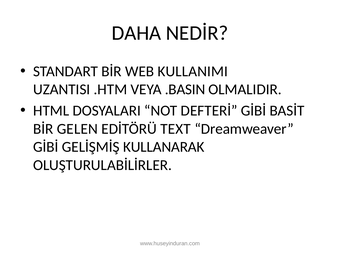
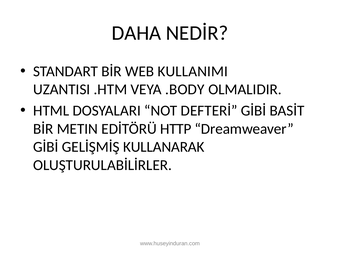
.BASIN: .BASIN -> .BODY (185, 89)
GELEN: GELEN -> METIN (77, 129)
TEXT: TEXT -> HTTP (176, 129)
